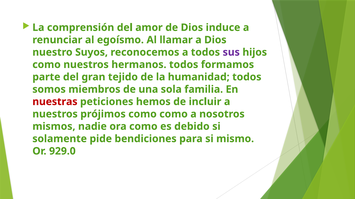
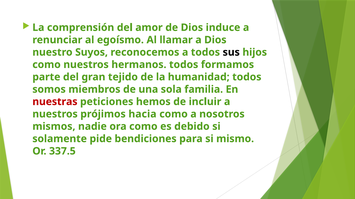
sus colour: purple -> black (231, 52)
prójimos como: como -> hacia (142, 114)
929.0: 929.0 -> 337.5 (62, 152)
